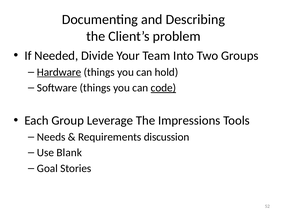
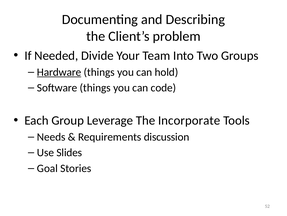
code underline: present -> none (163, 87)
Impressions: Impressions -> Incorporate (189, 120)
Blank: Blank -> Slides (69, 152)
